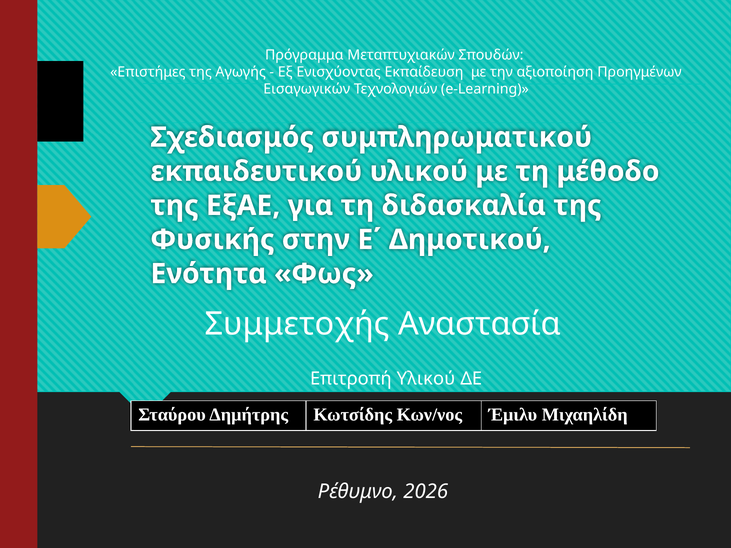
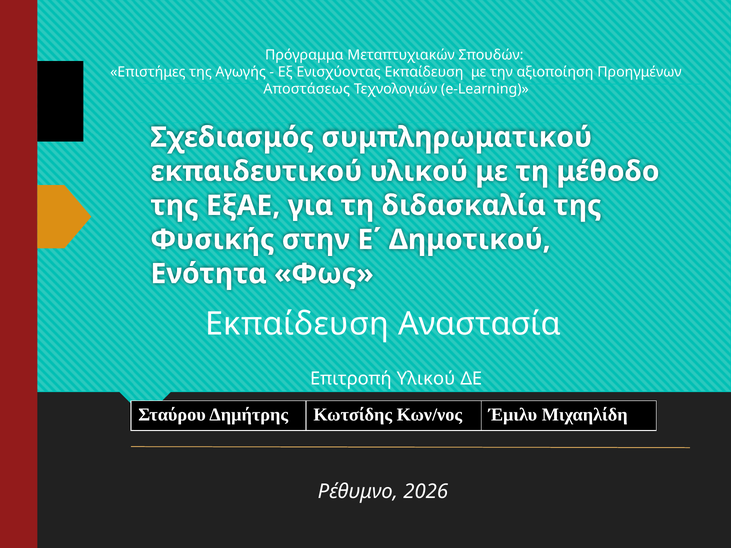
Εισαγωγικών: Εισαγωγικών -> Αποστάσεως (307, 89)
Συμμετοχής: Συμμετοχής -> Εκπαίδευση (297, 324)
